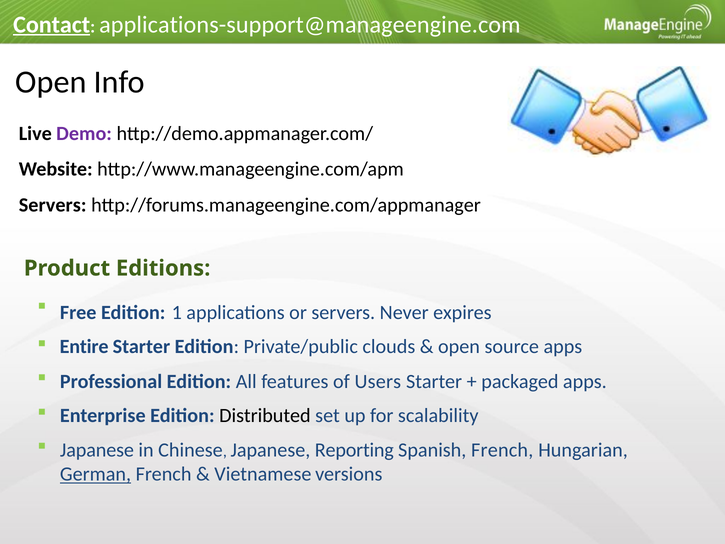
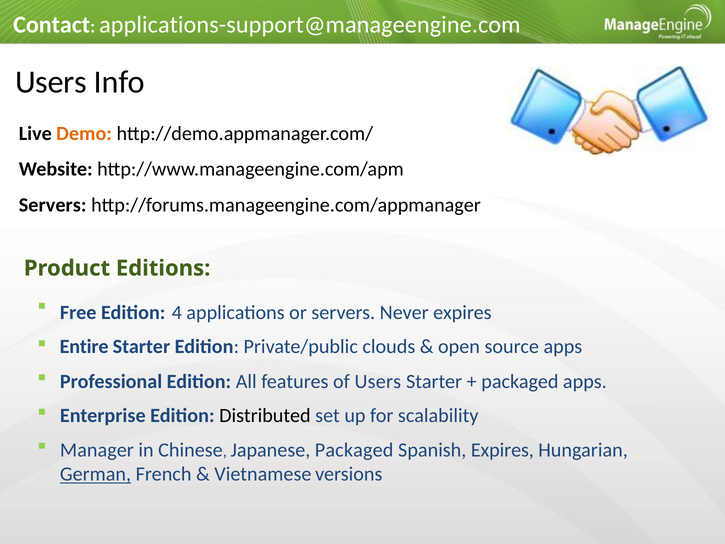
Contact underline: present -> none (52, 25)
Open: Open -> Users (51, 82)
Demo colour: purple -> orange (84, 133)
1: 1 -> 4 (177, 312)
Japanese: Japanese -> Manager (97, 450)
Japanese Reporting: Reporting -> Packaged (354, 450)
Spanish French: French -> Expires (502, 450)
